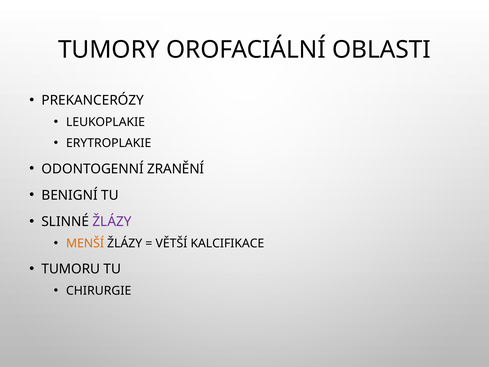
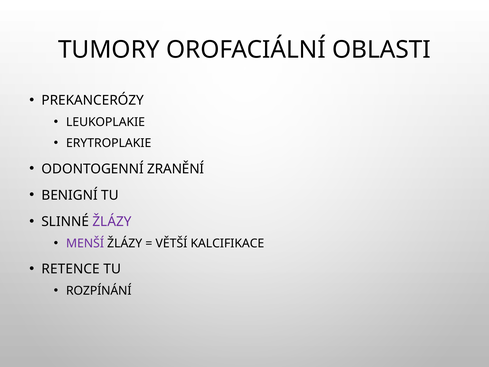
MENŠÍ colour: orange -> purple (85, 243)
TUMORU: TUMORU -> RETENCE (71, 269)
CHIRURGIE: CHIRURGIE -> ROZPÍNÁNÍ (99, 291)
